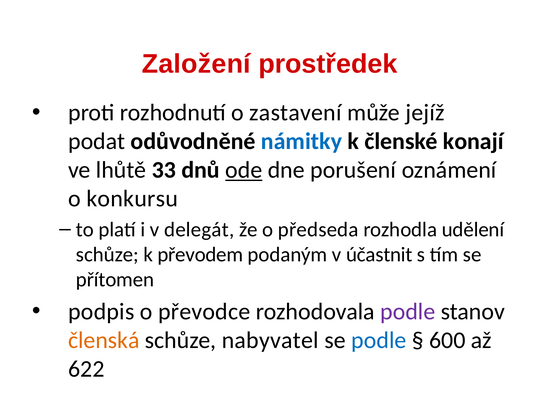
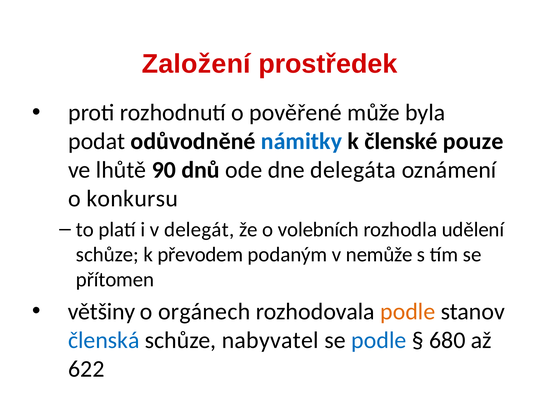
zastavení: zastavení -> pověřené (296, 113)
jejíž: jejíž -> byla (425, 113)
konají: konají -> pouze (473, 142)
33: 33 -> 90 (164, 170)
ode underline: present -> none (244, 170)
porušení: porušení -> delegáta (353, 170)
předseda: předseda -> volebních (318, 230)
účastnit: účastnit -> nemůže (379, 255)
podpis: podpis -> většiny (101, 312)
převodce: převodce -> orgánech (204, 312)
podle colour: purple -> orange (408, 312)
členská colour: orange -> blue (104, 341)
600: 600 -> 680 (447, 341)
